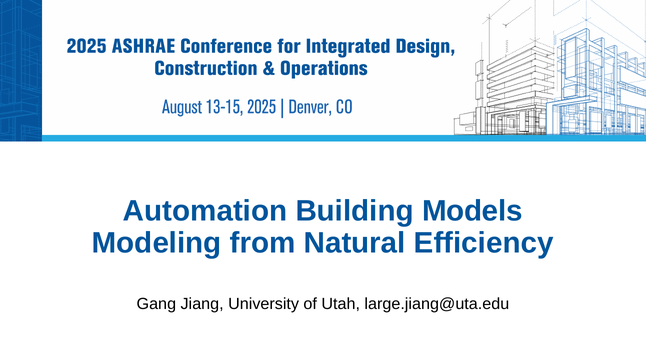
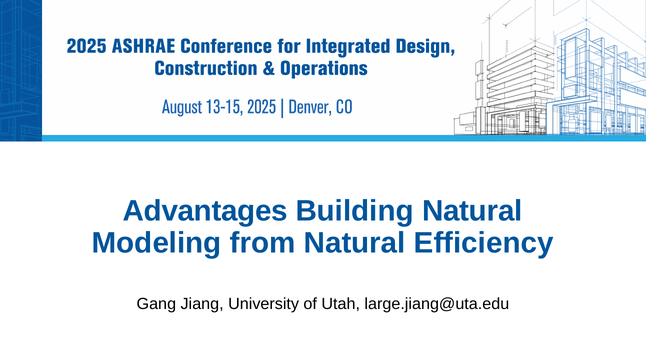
Automation: Automation -> Advantages (205, 211)
Building Models: Models -> Natural (472, 211)
